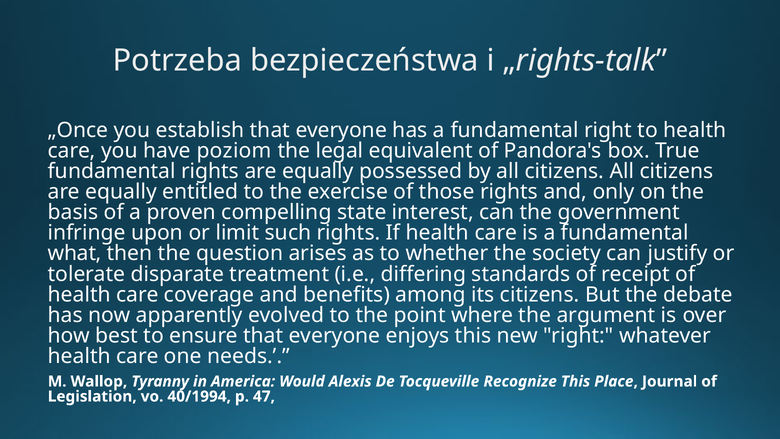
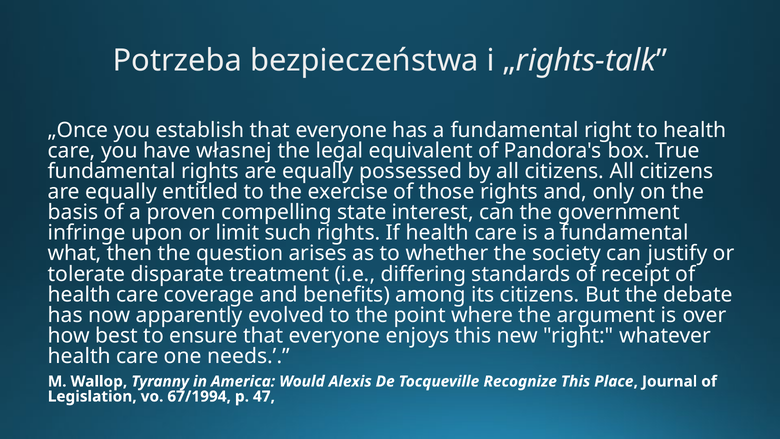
poziom: poziom -> własnej (234, 151)
40/1994: 40/1994 -> 67/1994 (199, 396)
